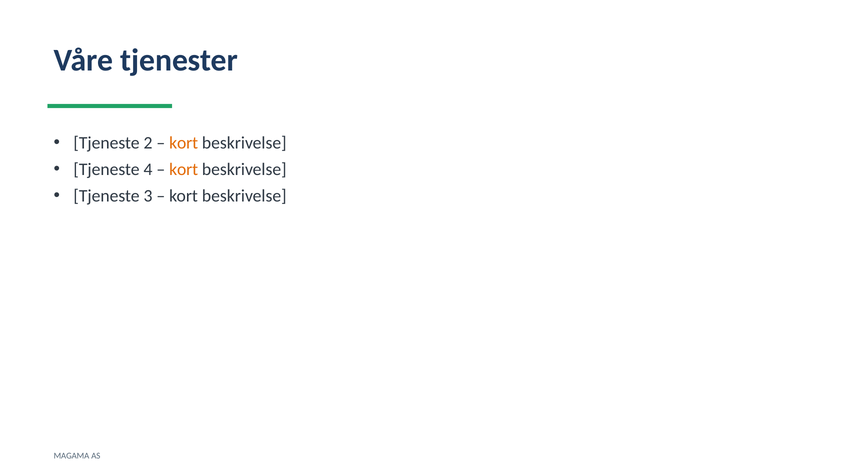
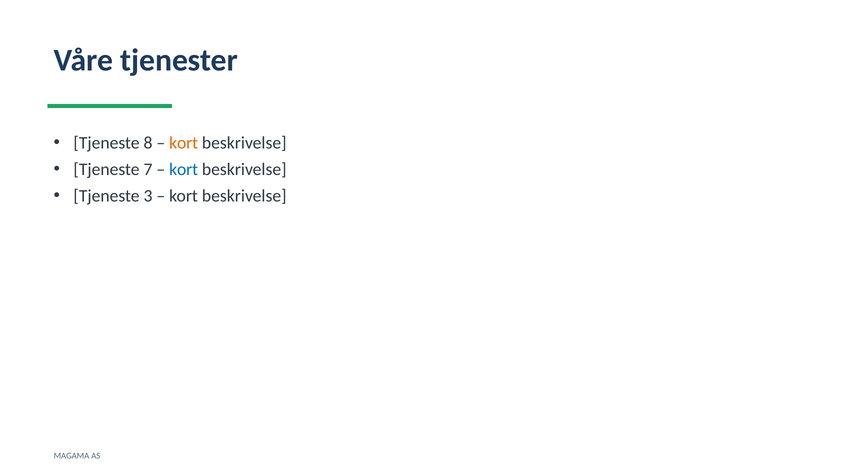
2: 2 -> 8 (148, 143)
4: 4 -> 7 (148, 169)
kort colour: orange -> blue (184, 169)
